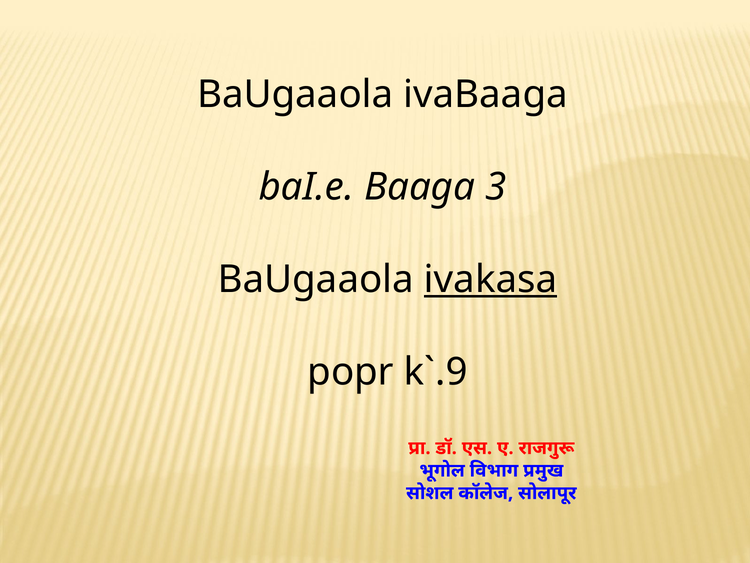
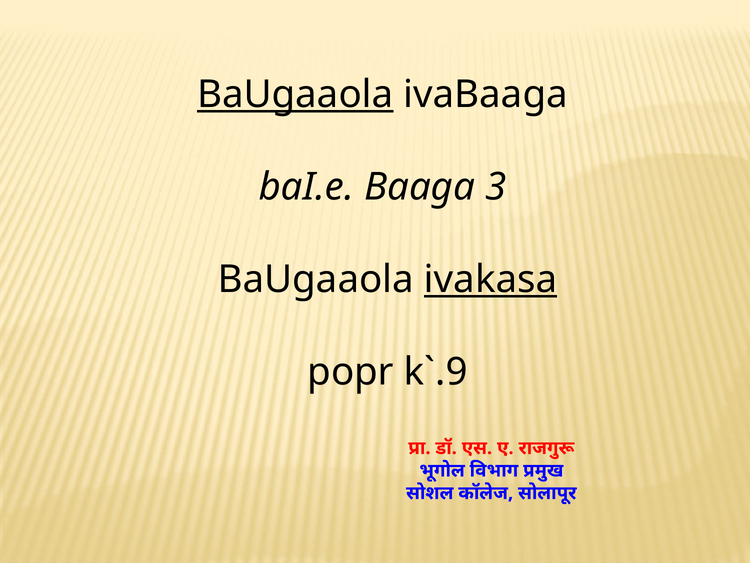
BaUgaaola underline: none -> present (295, 94)
